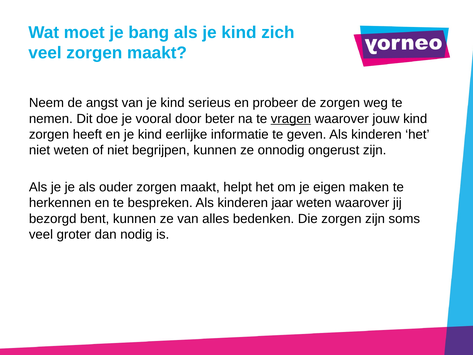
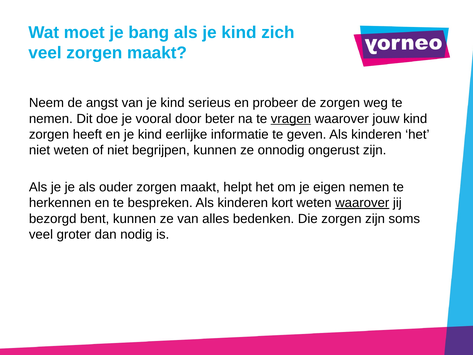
eigen maken: maken -> nemen (369, 187)
jaar: jaar -> kort (282, 203)
waarover underline: none -> present (362, 203)
